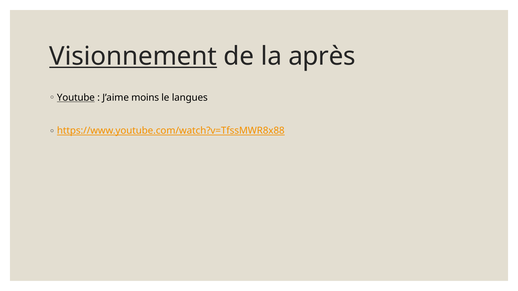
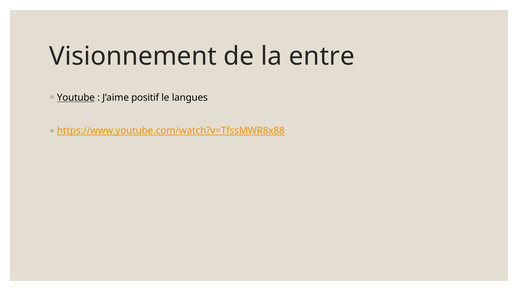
Visionnement underline: present -> none (133, 56)
après: après -> entre (322, 56)
moins: moins -> positif (145, 98)
